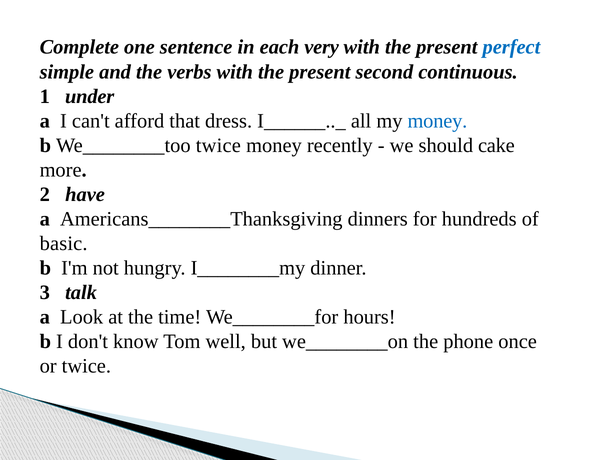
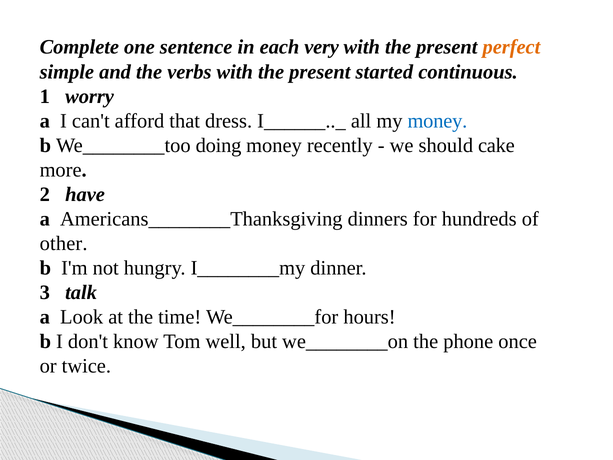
perfect colour: blue -> orange (511, 47)
second: second -> started (384, 72)
under: under -> worry (90, 96)
We________too twice: twice -> doing (219, 145)
basic: basic -> other (64, 243)
